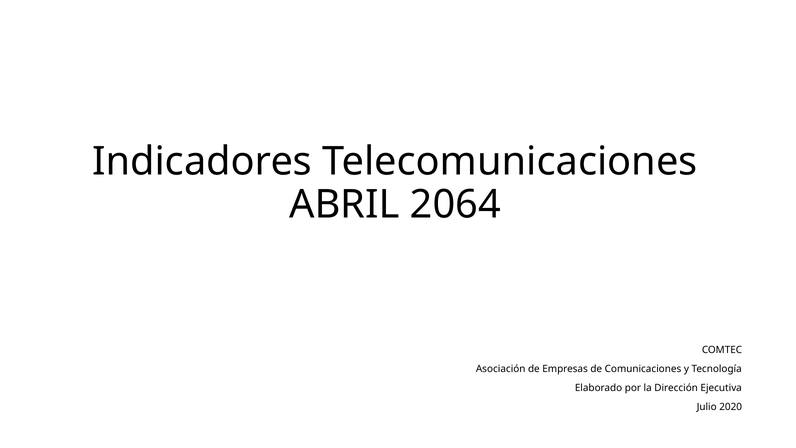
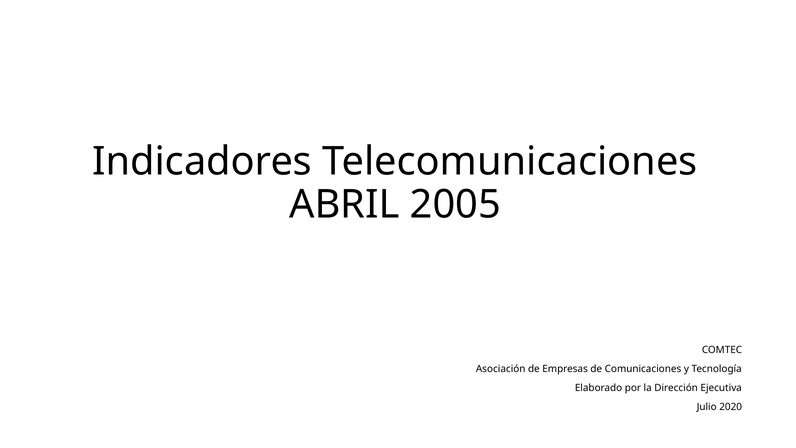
2064: 2064 -> 2005 (455, 204)
